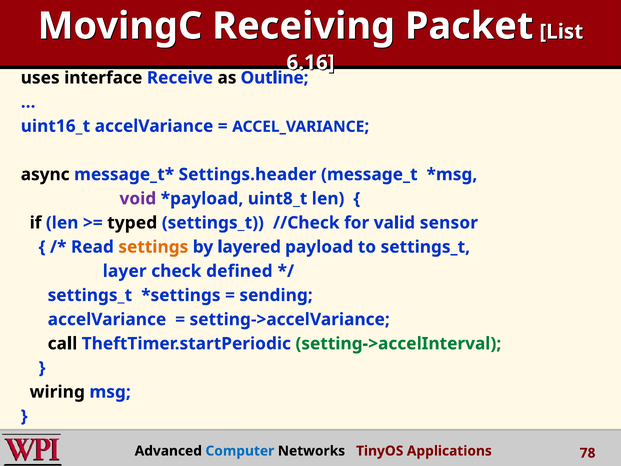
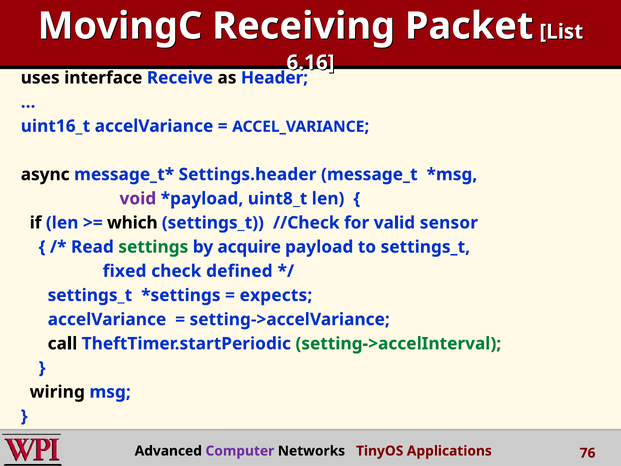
Outline: Outline -> Header (274, 78)
typed: typed -> which (132, 223)
settings colour: orange -> green (153, 247)
layered: layered -> acquire (249, 247)
layer: layer -> fixed (125, 271)
sending: sending -> expects (276, 295)
Computer colour: blue -> purple (240, 451)
78: 78 -> 76 (588, 453)
